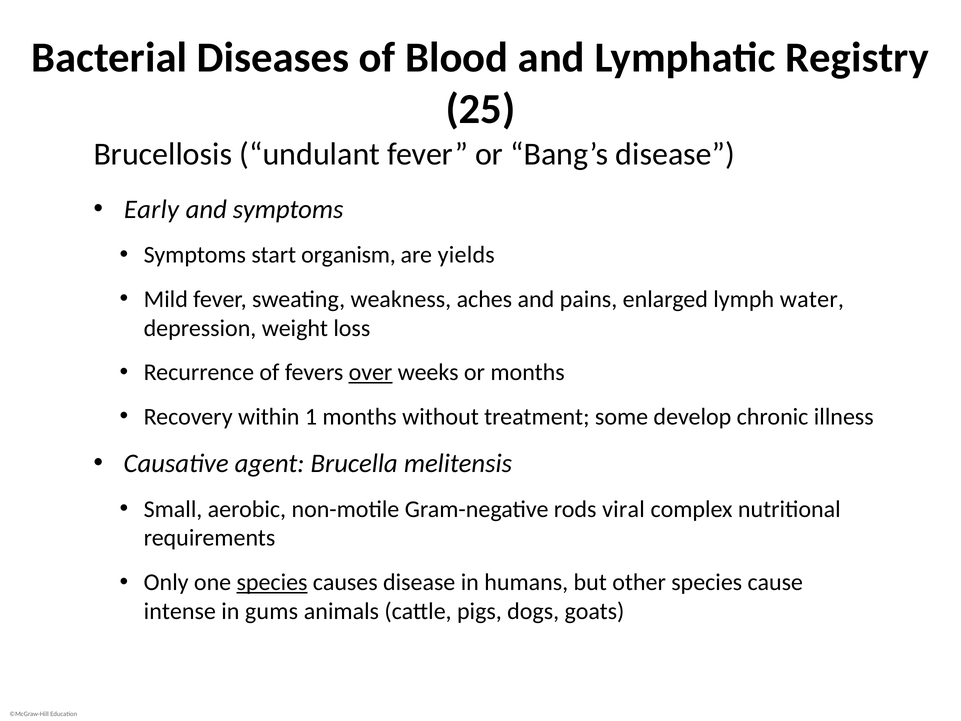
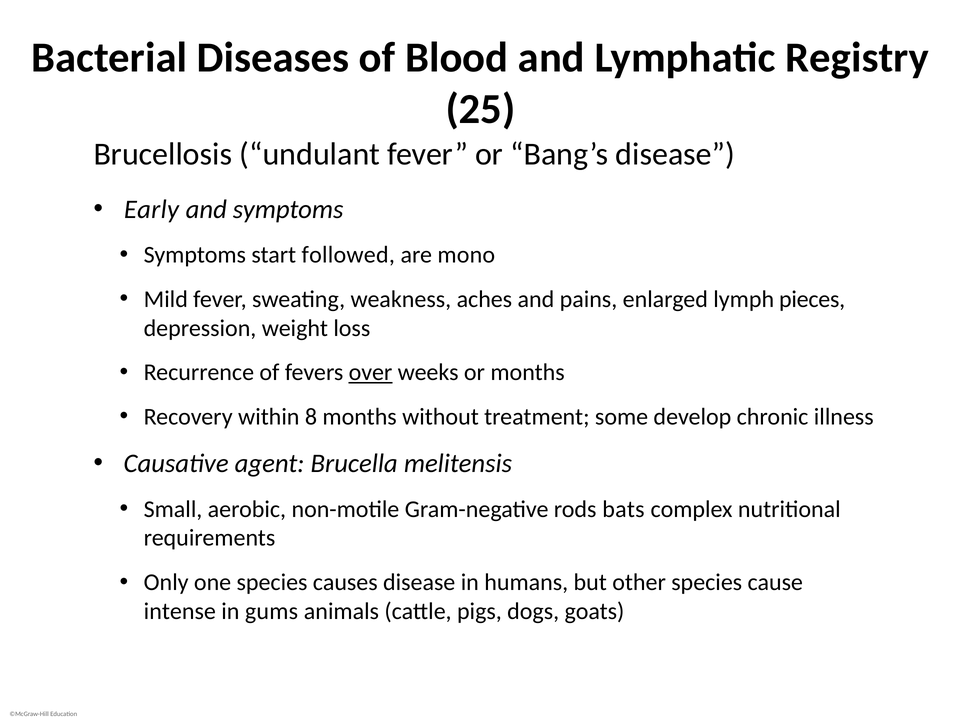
organism: organism -> followed (348, 255)
yields: yields -> mono (466, 255)
water: water -> pieces (812, 299)
1: 1 -> 8 (311, 417)
viral: viral -> bats (623, 509)
species underline: present -> none (272, 582)
